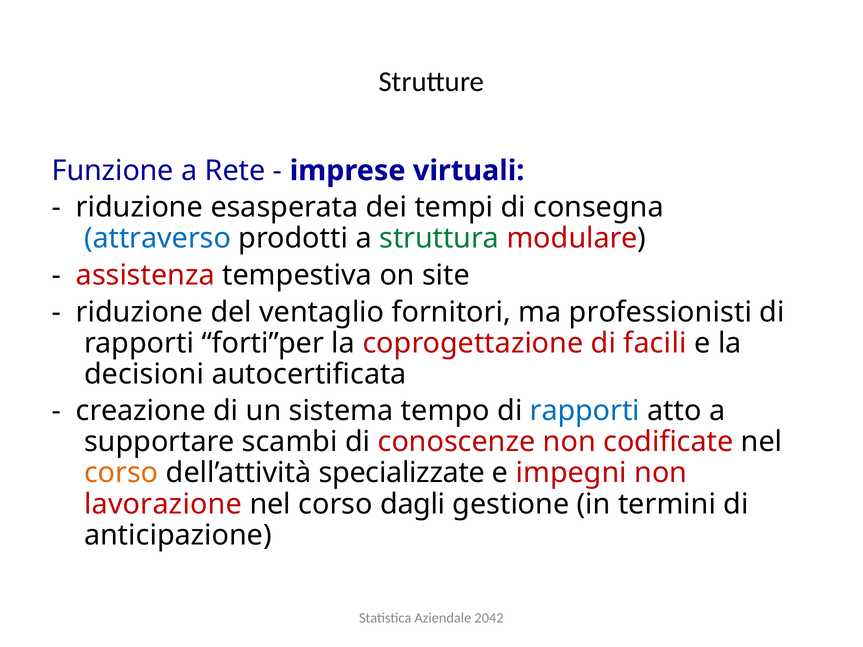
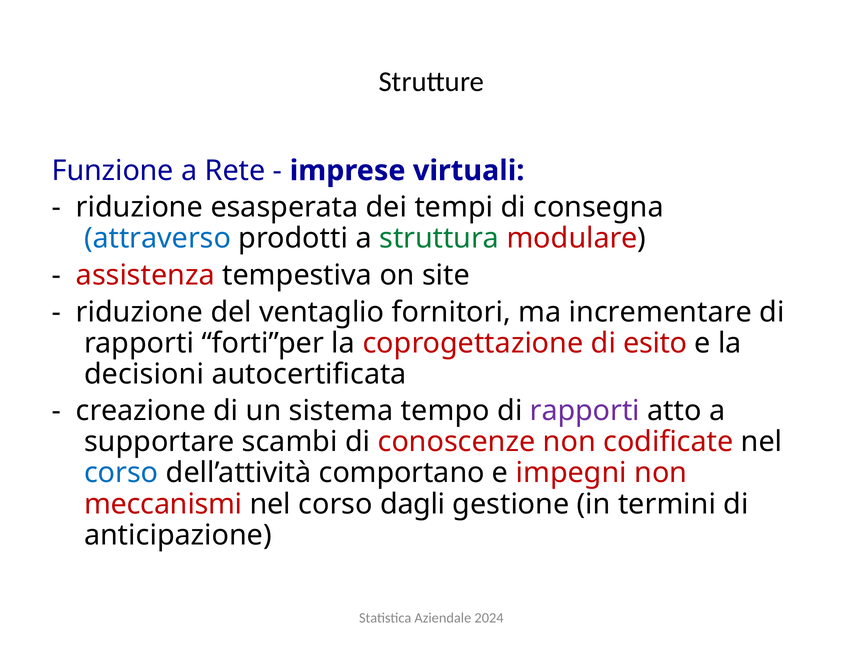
professionisti: professionisti -> incrementare (660, 312)
facili: facili -> esito (655, 343)
rapporti colour: blue -> purple (585, 411)
corso colour: orange -> blue (121, 473)
specializzate: specializzate -> comportano (402, 473)
lavorazione: lavorazione -> meccanismi (163, 504)
2042: 2042 -> 2024 (489, 618)
